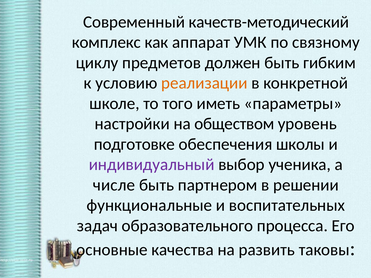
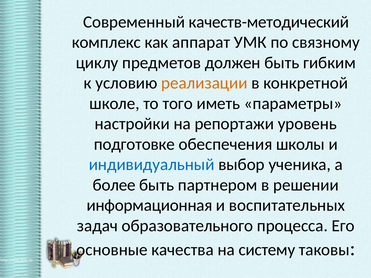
обществом: обществом -> репортажи (234, 124)
индивидуальный colour: purple -> blue (152, 165)
числе: числе -> более (114, 185)
функциональные: функциональные -> информационная (150, 206)
развить: развить -> систему (267, 250)
